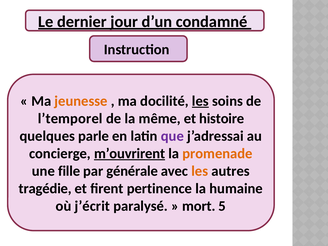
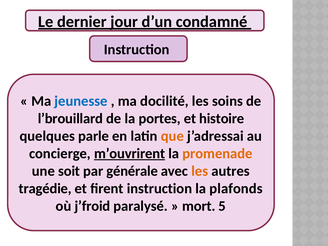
jeunesse colour: orange -> blue (81, 101)
les underline: present -> none (200, 101)
l’temporel: l’temporel -> l’brouillard (70, 118)
même: même -> portes (160, 118)
que colour: purple -> orange (172, 136)
fille: fille -> soit (69, 171)
firent pertinence: pertinence -> instruction (159, 188)
humaine: humaine -> plafonds (236, 188)
j’écrit: j’écrit -> j’froid (92, 206)
